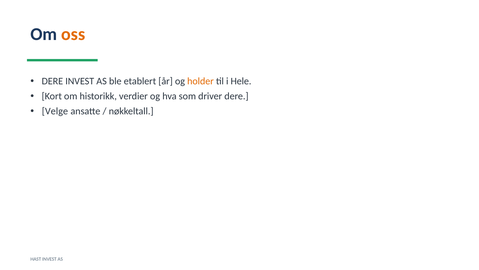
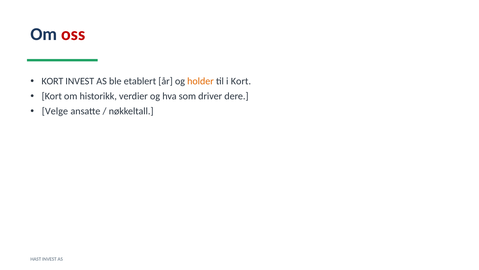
oss colour: orange -> red (73, 34)
DERE: DERE -> KORT (52, 81)
i Hele: Hele -> Kort (241, 81)
